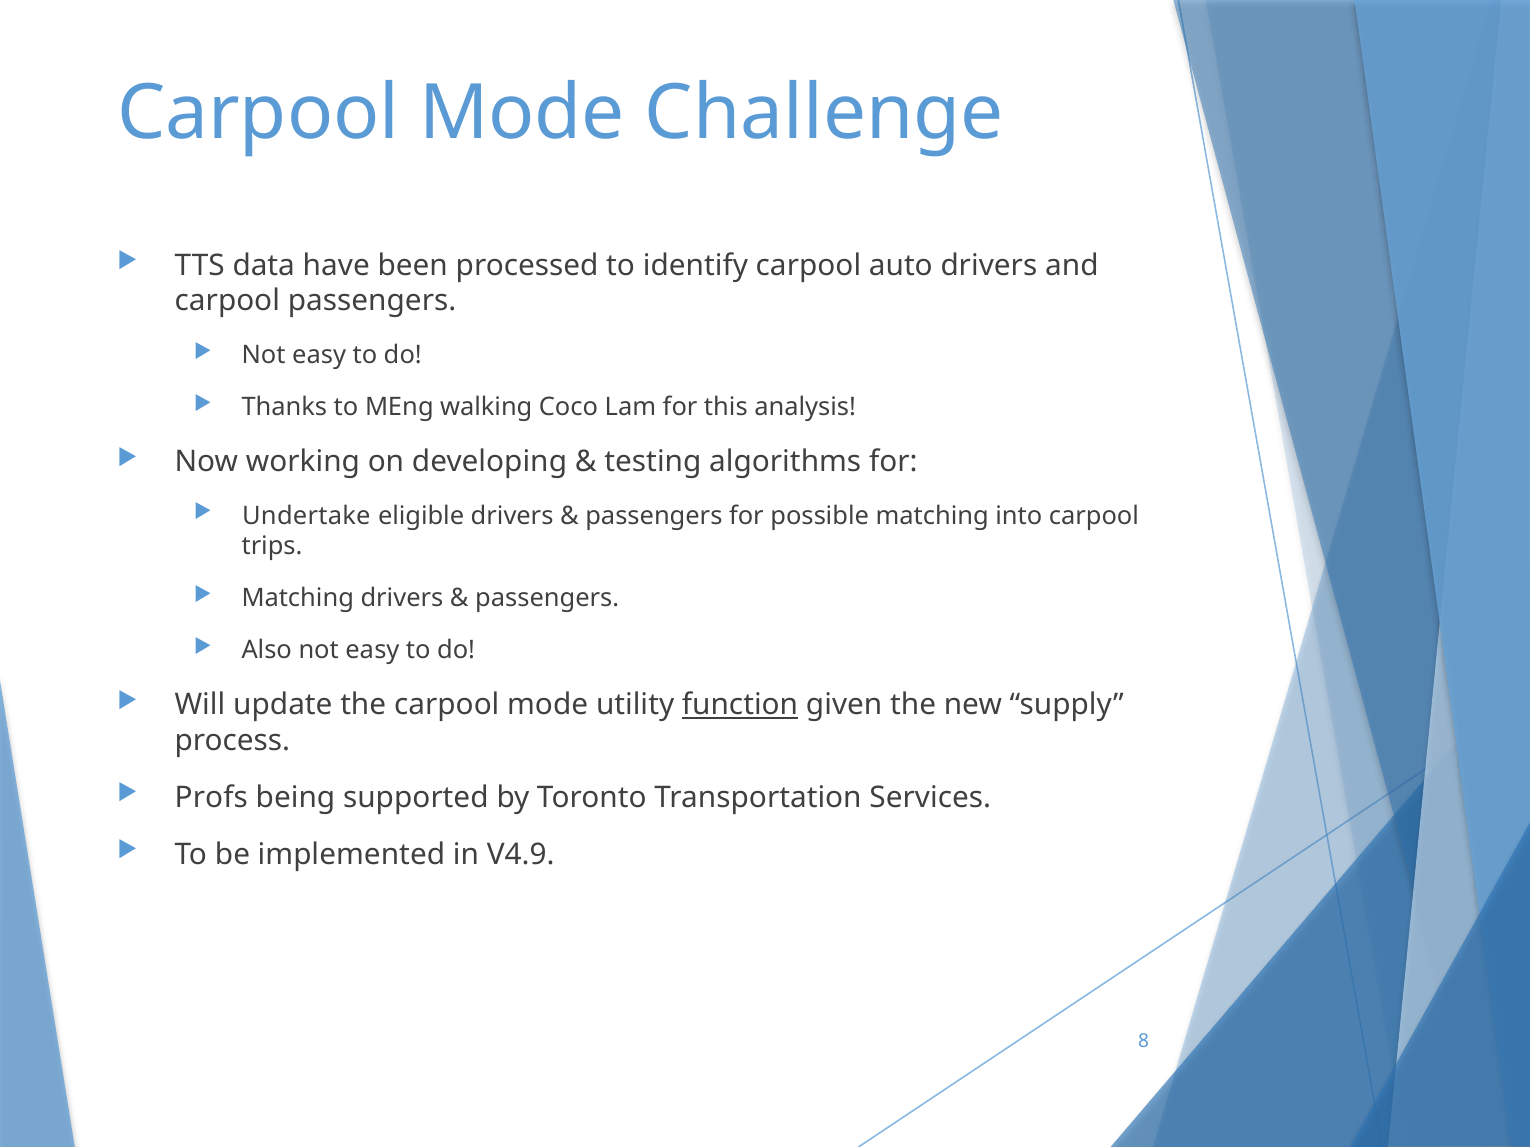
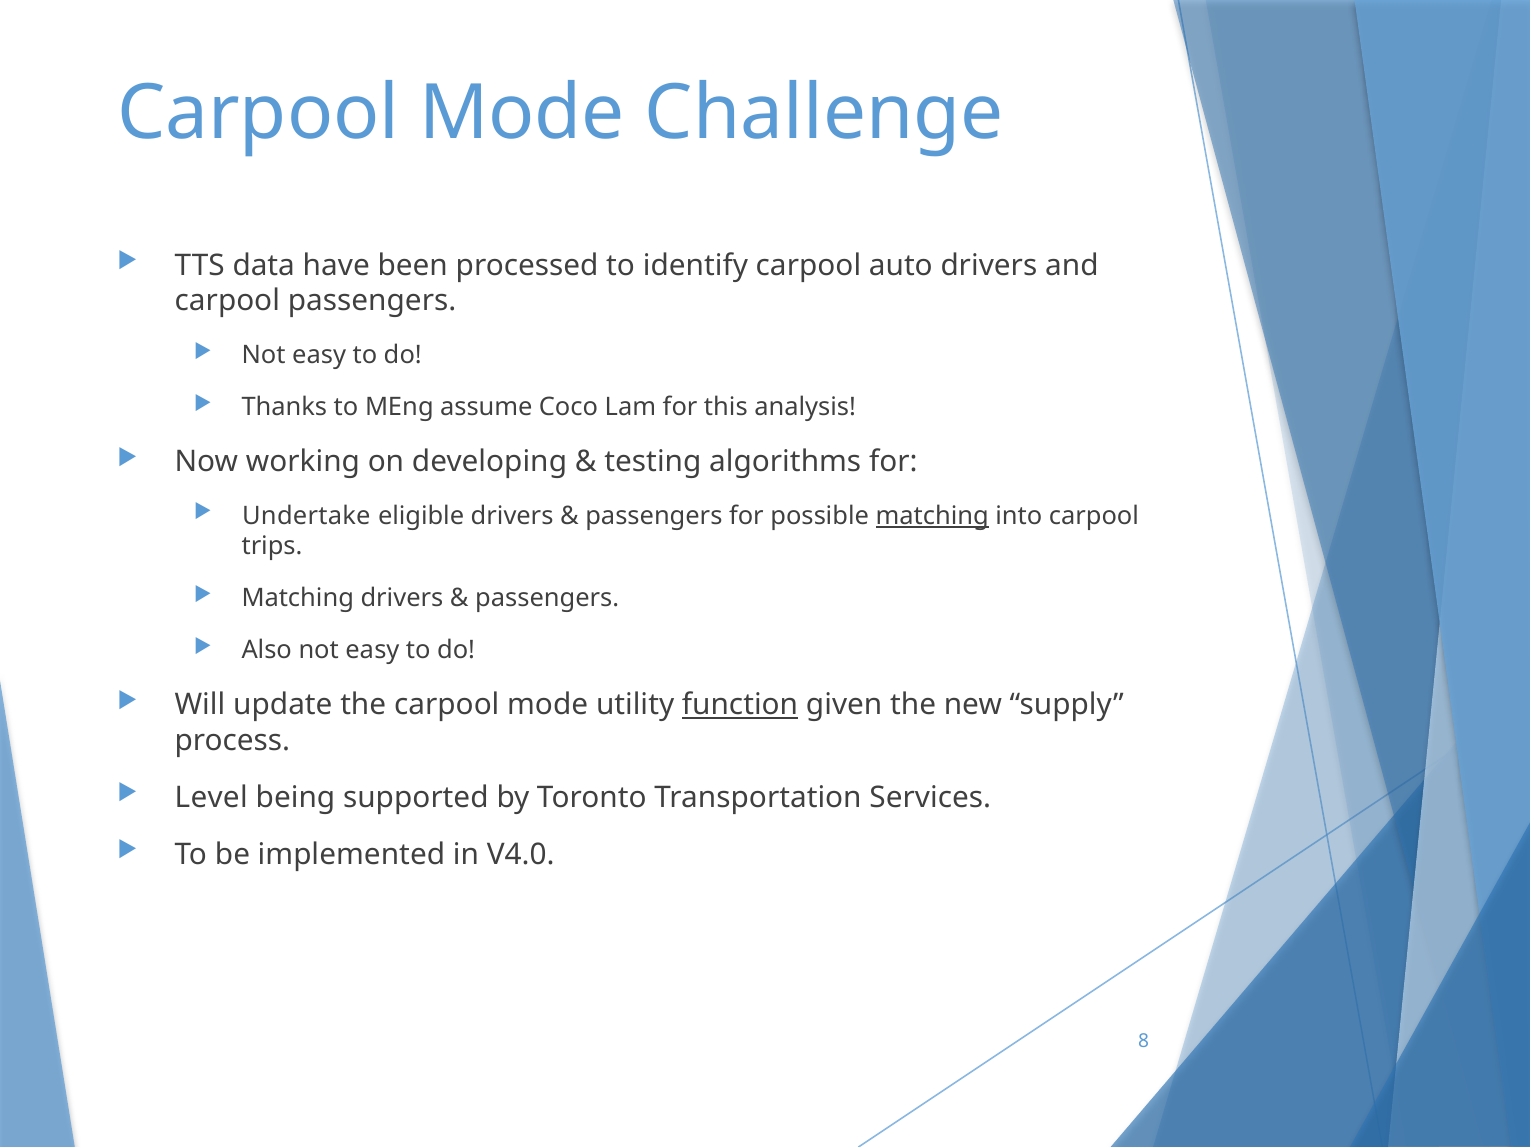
walking: walking -> assume (486, 407)
matching underline: none -> present (932, 516)
Profs: Profs -> Level (211, 798)
V4.9: V4.9 -> V4.0 (521, 855)
